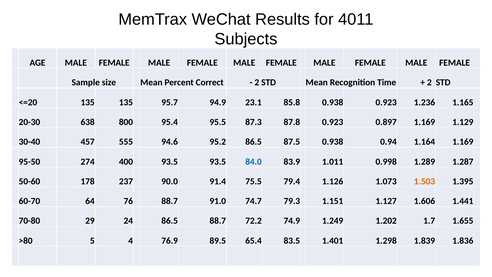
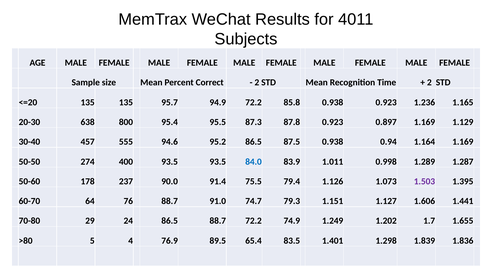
94.9 23.1: 23.1 -> 72.2 (253, 102)
95-50: 95-50 -> 50-50 (29, 161)
1.503 colour: orange -> purple (424, 181)
